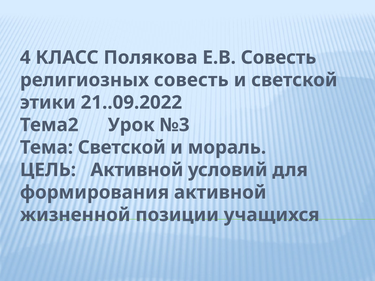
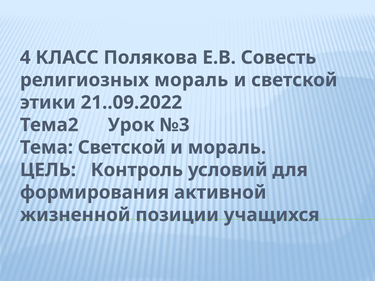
религиозных совесть: совесть -> мораль (191, 80)
ЦЕЛЬ Активной: Активной -> Контроль (137, 170)
